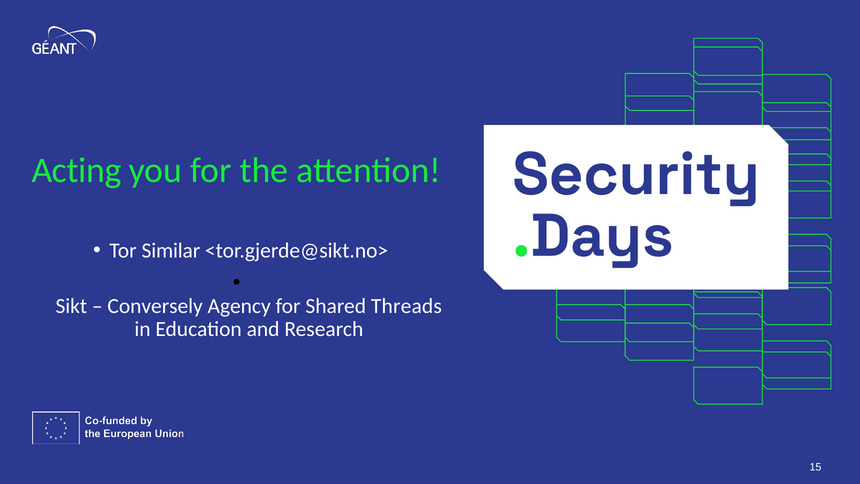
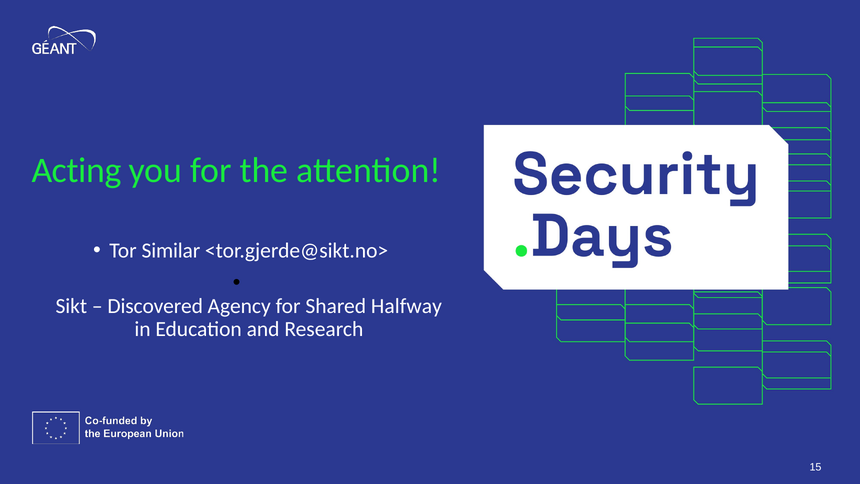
Conversely: Conversely -> Discovered (155, 306)
Threads: Threads -> Halfway (406, 306)
